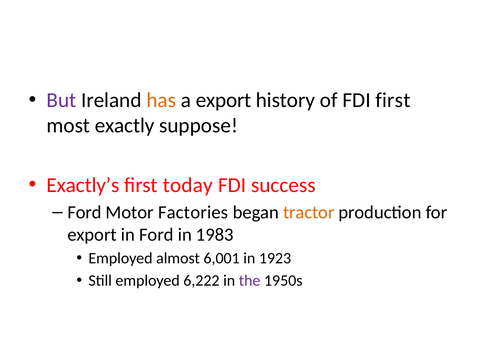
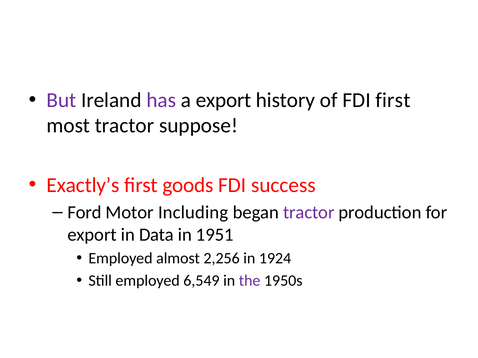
has colour: orange -> purple (161, 100)
most exactly: exactly -> tractor (125, 126)
today: today -> goods (188, 185)
Factories: Factories -> Including (193, 213)
tractor colour: orange -> purple (309, 213)
in Ford: Ford -> Data (156, 235)
1983: 1983 -> 1951 (215, 235)
6,001: 6,001 -> 2,256 (222, 259)
1923: 1923 -> 1924 (275, 259)
6,222: 6,222 -> 6,549 (201, 281)
